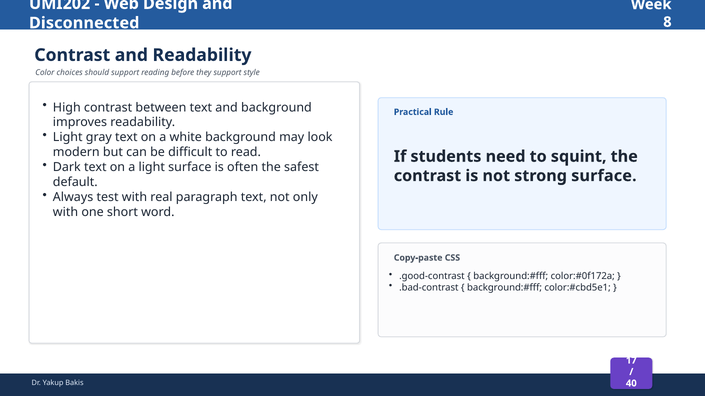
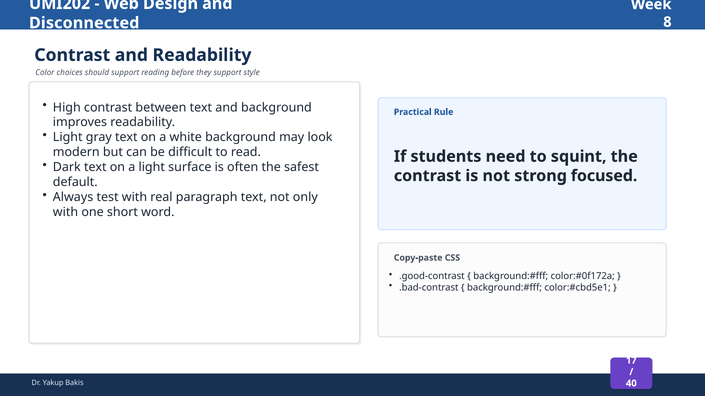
strong surface: surface -> focused (604, 176)
